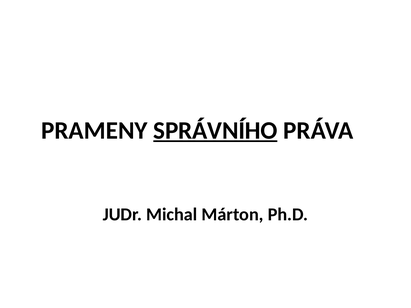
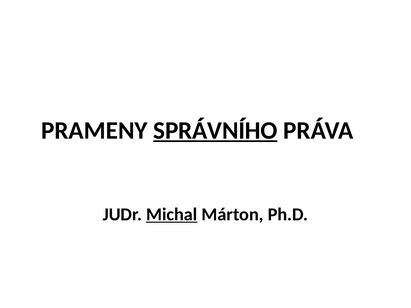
Michal underline: none -> present (172, 215)
